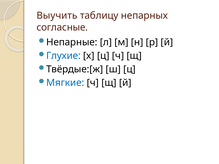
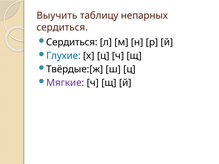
согласные: согласные -> сердиться (62, 27)
Непарные: Непарные -> Сердиться (72, 42)
Мягкие colour: blue -> purple (65, 83)
